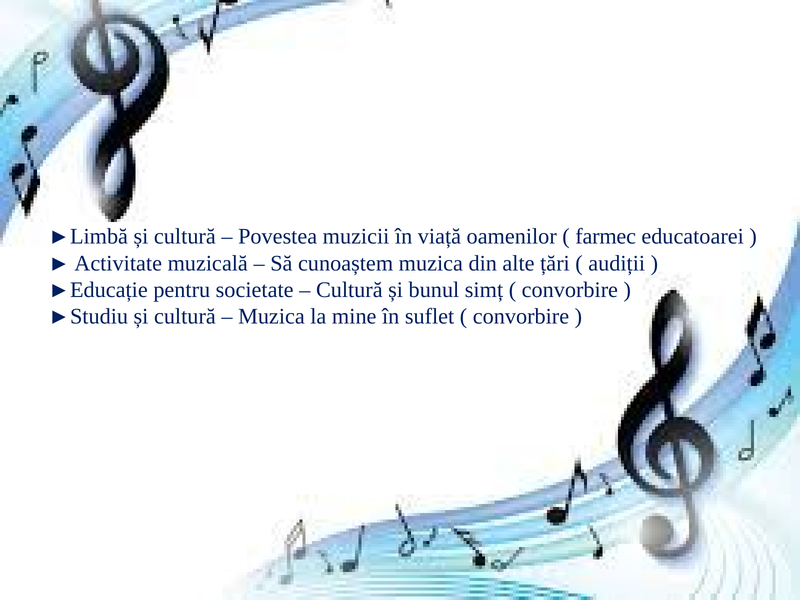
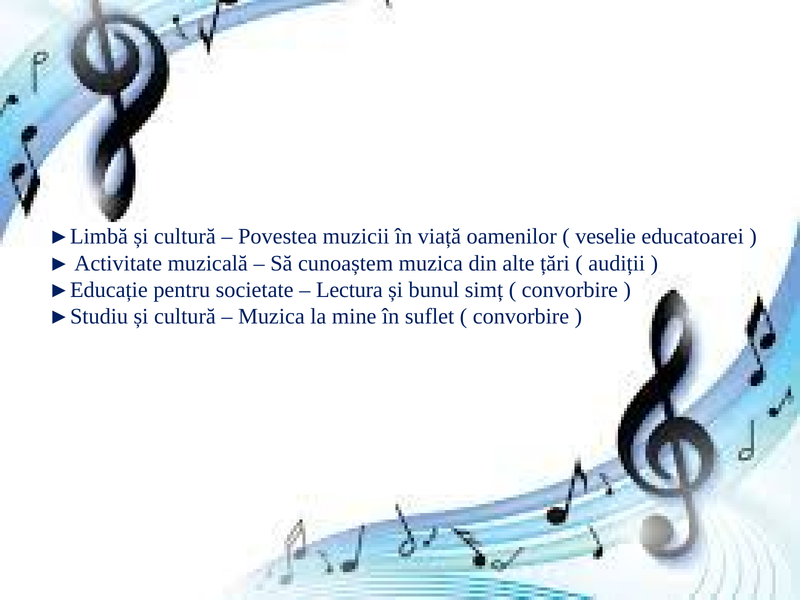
farmec: farmec -> veselie (606, 236)
Cultură: Cultură -> Lectura (349, 290)
